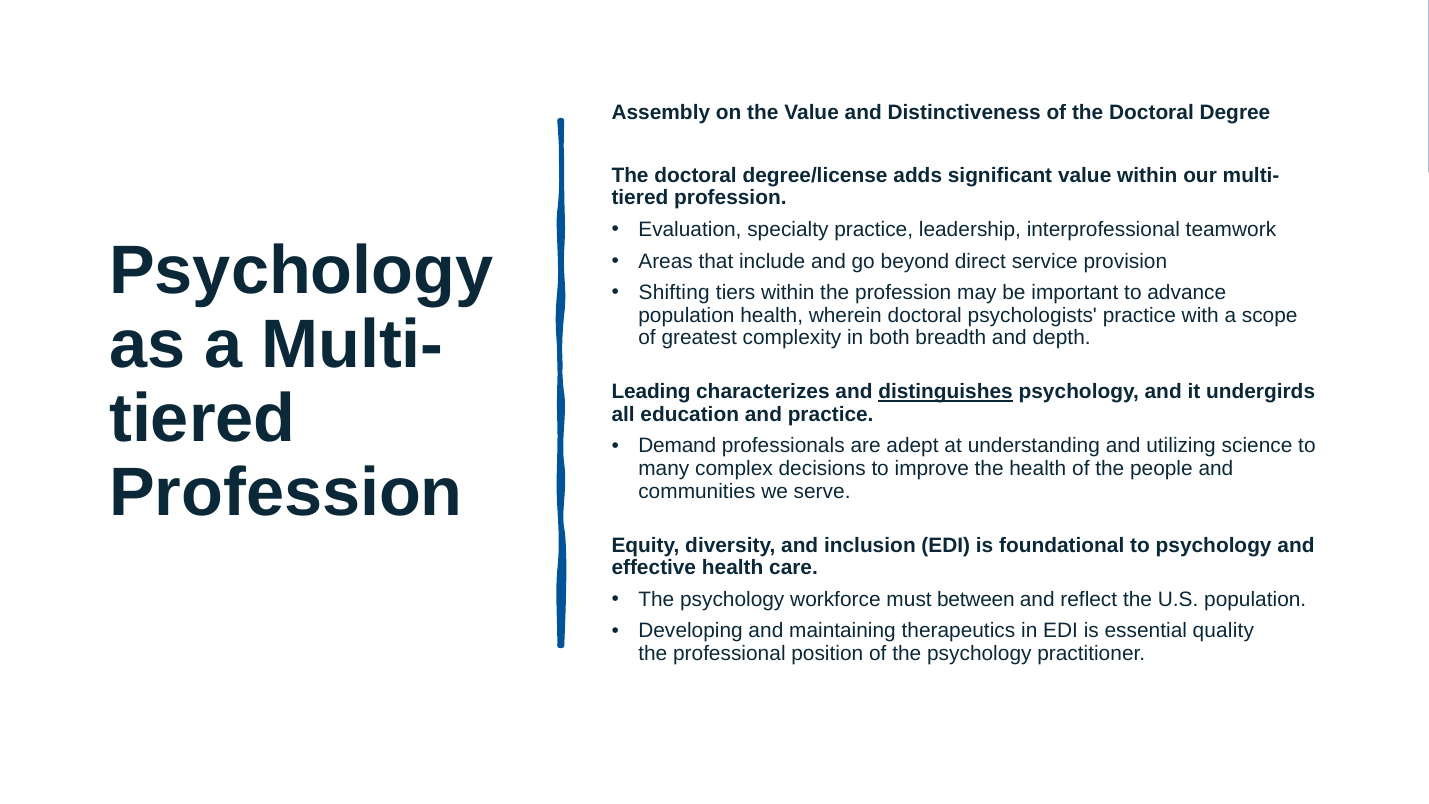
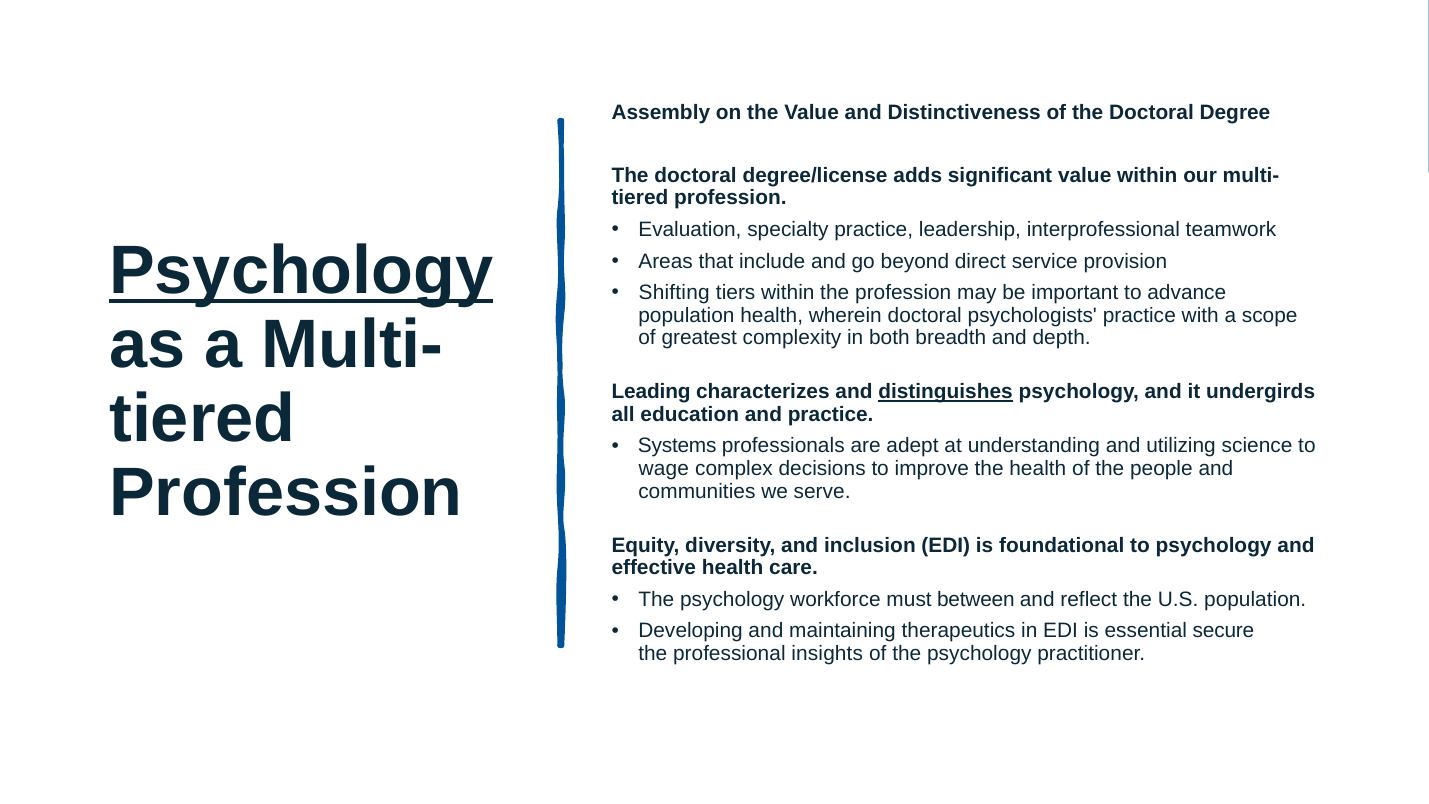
Psychology underline: none -> present (301, 271)
Demand: Demand -> Systems (677, 446)
many: many -> wage (664, 468)
quality: quality -> secure (1224, 631)
position: position -> insights (827, 653)
